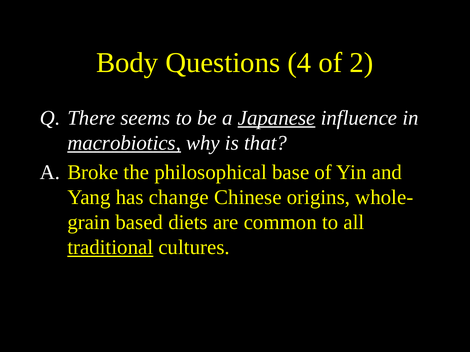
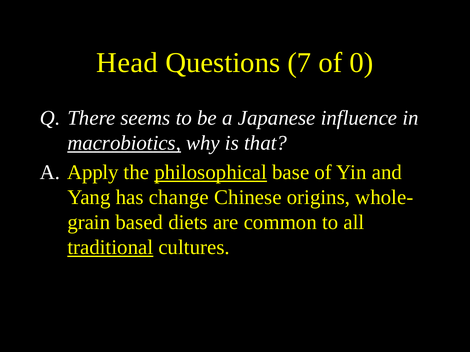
Body: Body -> Head (127, 63)
4: 4 -> 7 (299, 63)
2: 2 -> 0 (361, 63)
Japanese underline: present -> none (277, 118)
Broke: Broke -> Apply (93, 173)
philosophical underline: none -> present (211, 173)
